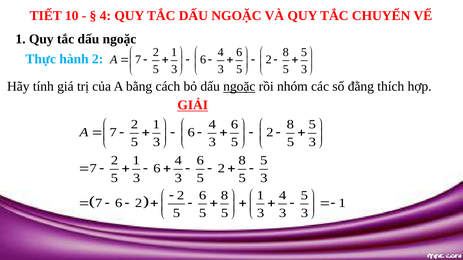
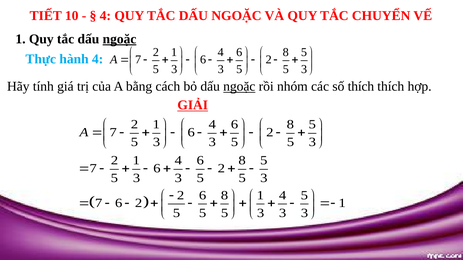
ngoặc underline: none -> present (120, 39)
hành 2: 2 -> 4 (98, 59)
số đằng: đằng -> thích (361, 87)
